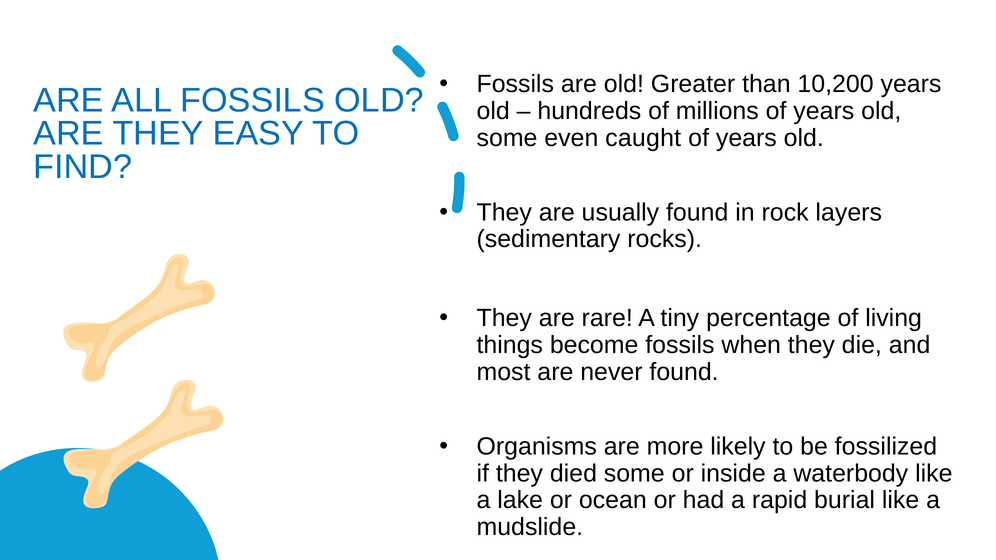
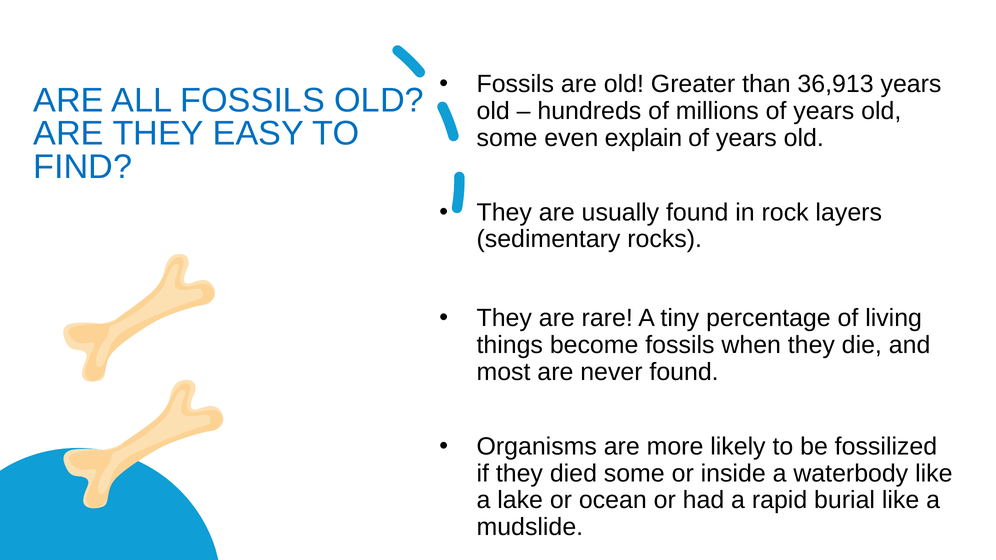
10,200: 10,200 -> 36,913 (836, 84)
caught: caught -> explain (643, 138)
